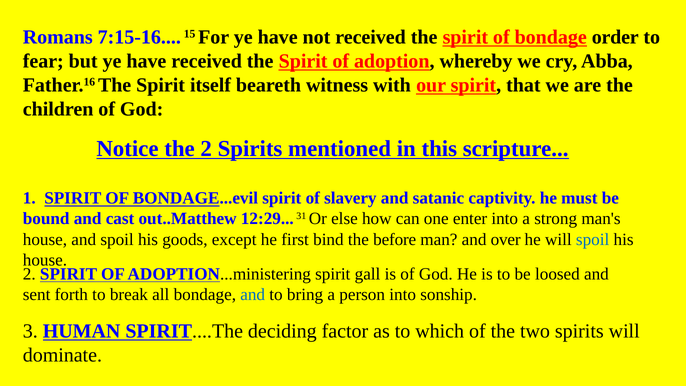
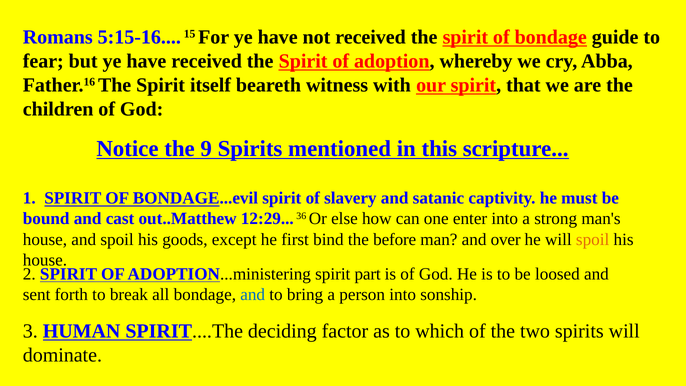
7:15-16: 7:15-16 -> 5:15-16 (139, 37)
order: order -> guide (615, 37)
the 2: 2 -> 9 (206, 149)
31: 31 -> 36 (301, 216)
spoil colour: blue -> orange (593, 239)
gall: gall -> part (368, 274)
